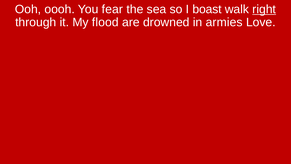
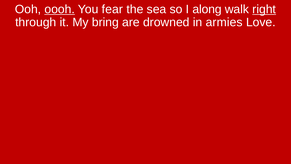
oooh underline: none -> present (60, 9)
boast: boast -> along (207, 9)
flood: flood -> bring (105, 22)
